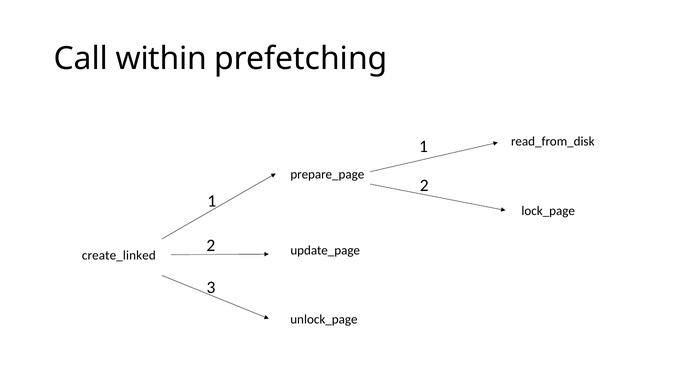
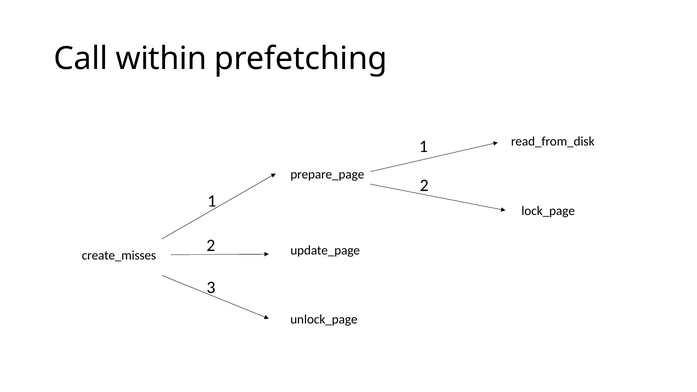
create_linked: create_linked -> create_misses (119, 255)
